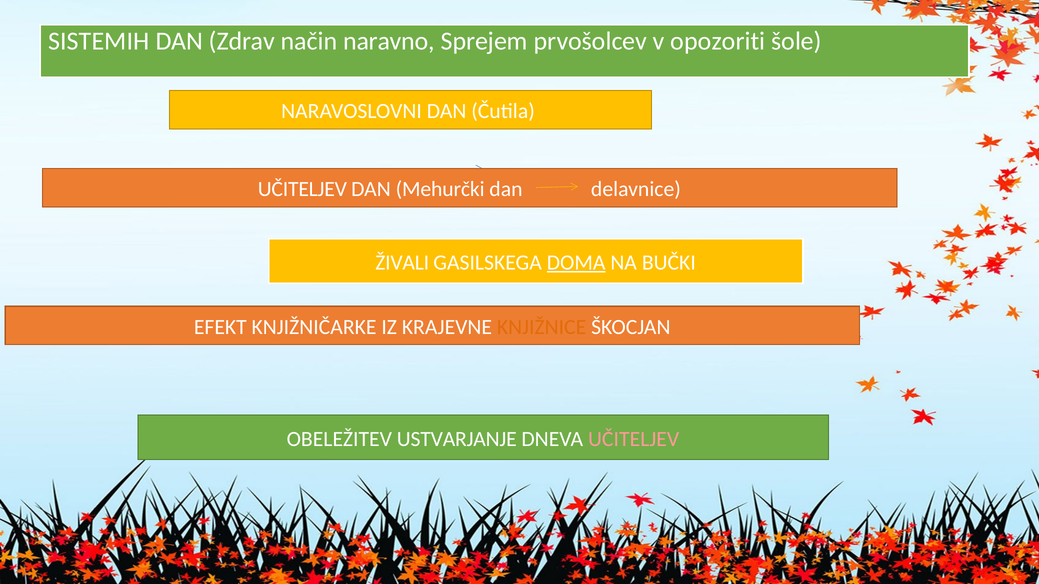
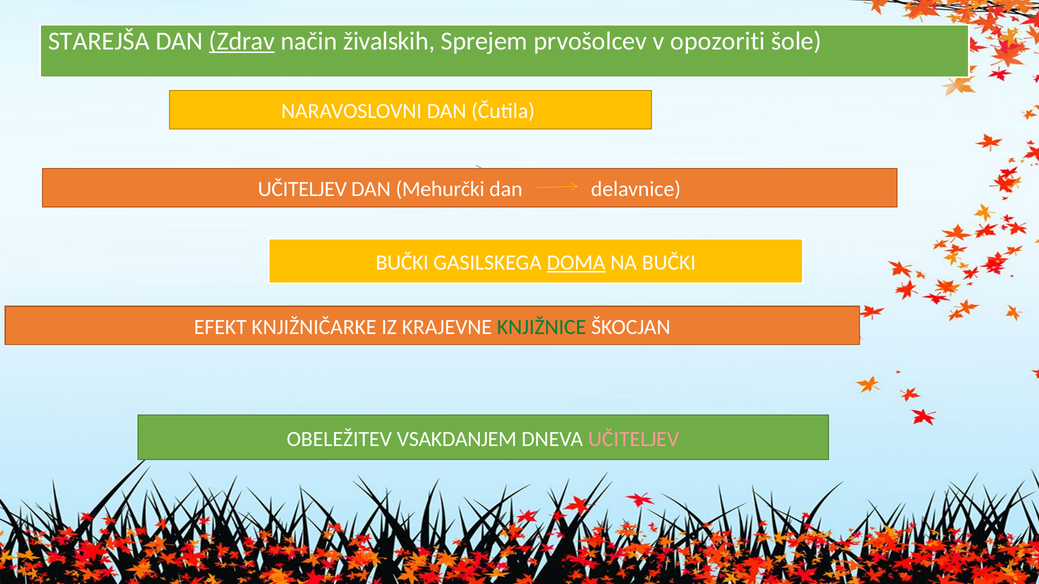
SISTEMIH: SISTEMIH -> STAREJŠA (99, 41)
Zdrav underline: none -> present (242, 41)
naravno: naravno -> živalskih (389, 41)
ŽIVALI: ŽIVALI -> BUČKI (402, 263)
KNJIŽNICE colour: orange -> green (542, 327)
USTVARJANJE: USTVARJANJE -> VSAKDANJEM (457, 439)
